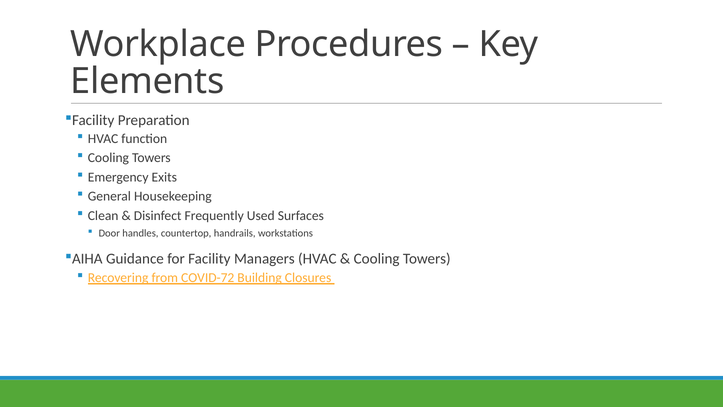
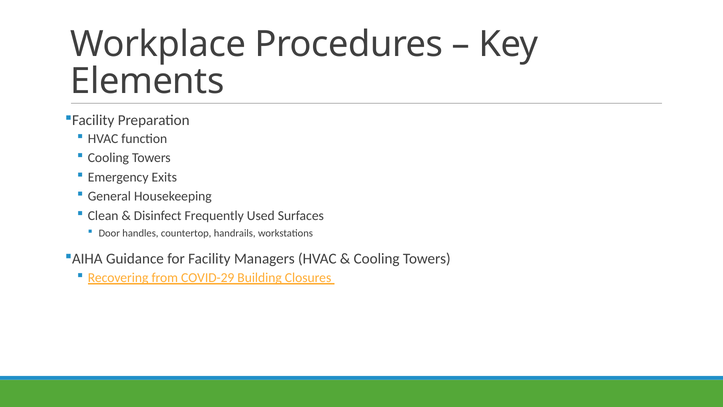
COVID-72: COVID-72 -> COVID-29 (208, 277)
